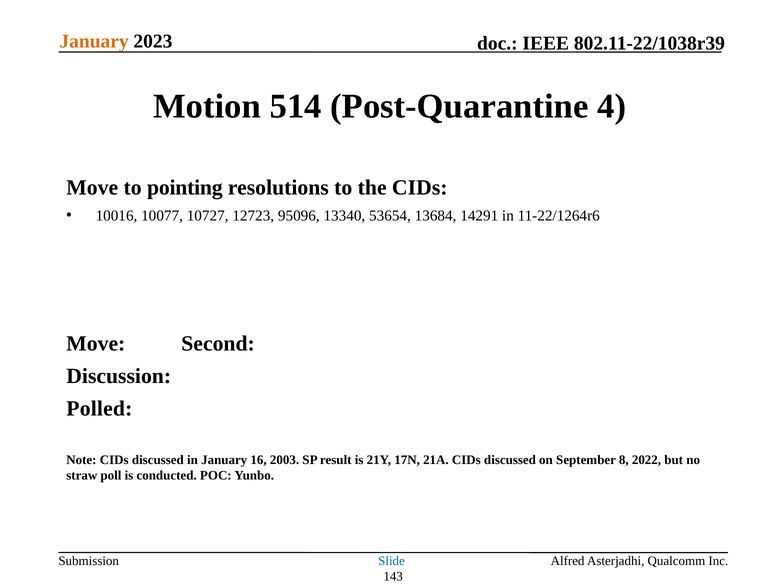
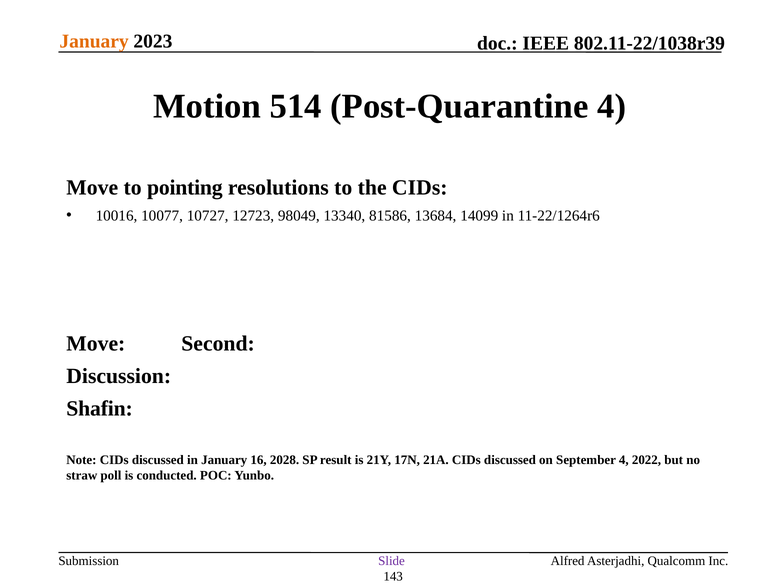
95096: 95096 -> 98049 (299, 216)
53654: 53654 -> 81586 (390, 216)
14291: 14291 -> 14099 (479, 216)
Polled: Polled -> Shafin (100, 409)
2003: 2003 -> 2028 (285, 460)
September 8: 8 -> 4 (624, 460)
Slide colour: blue -> purple (392, 561)
